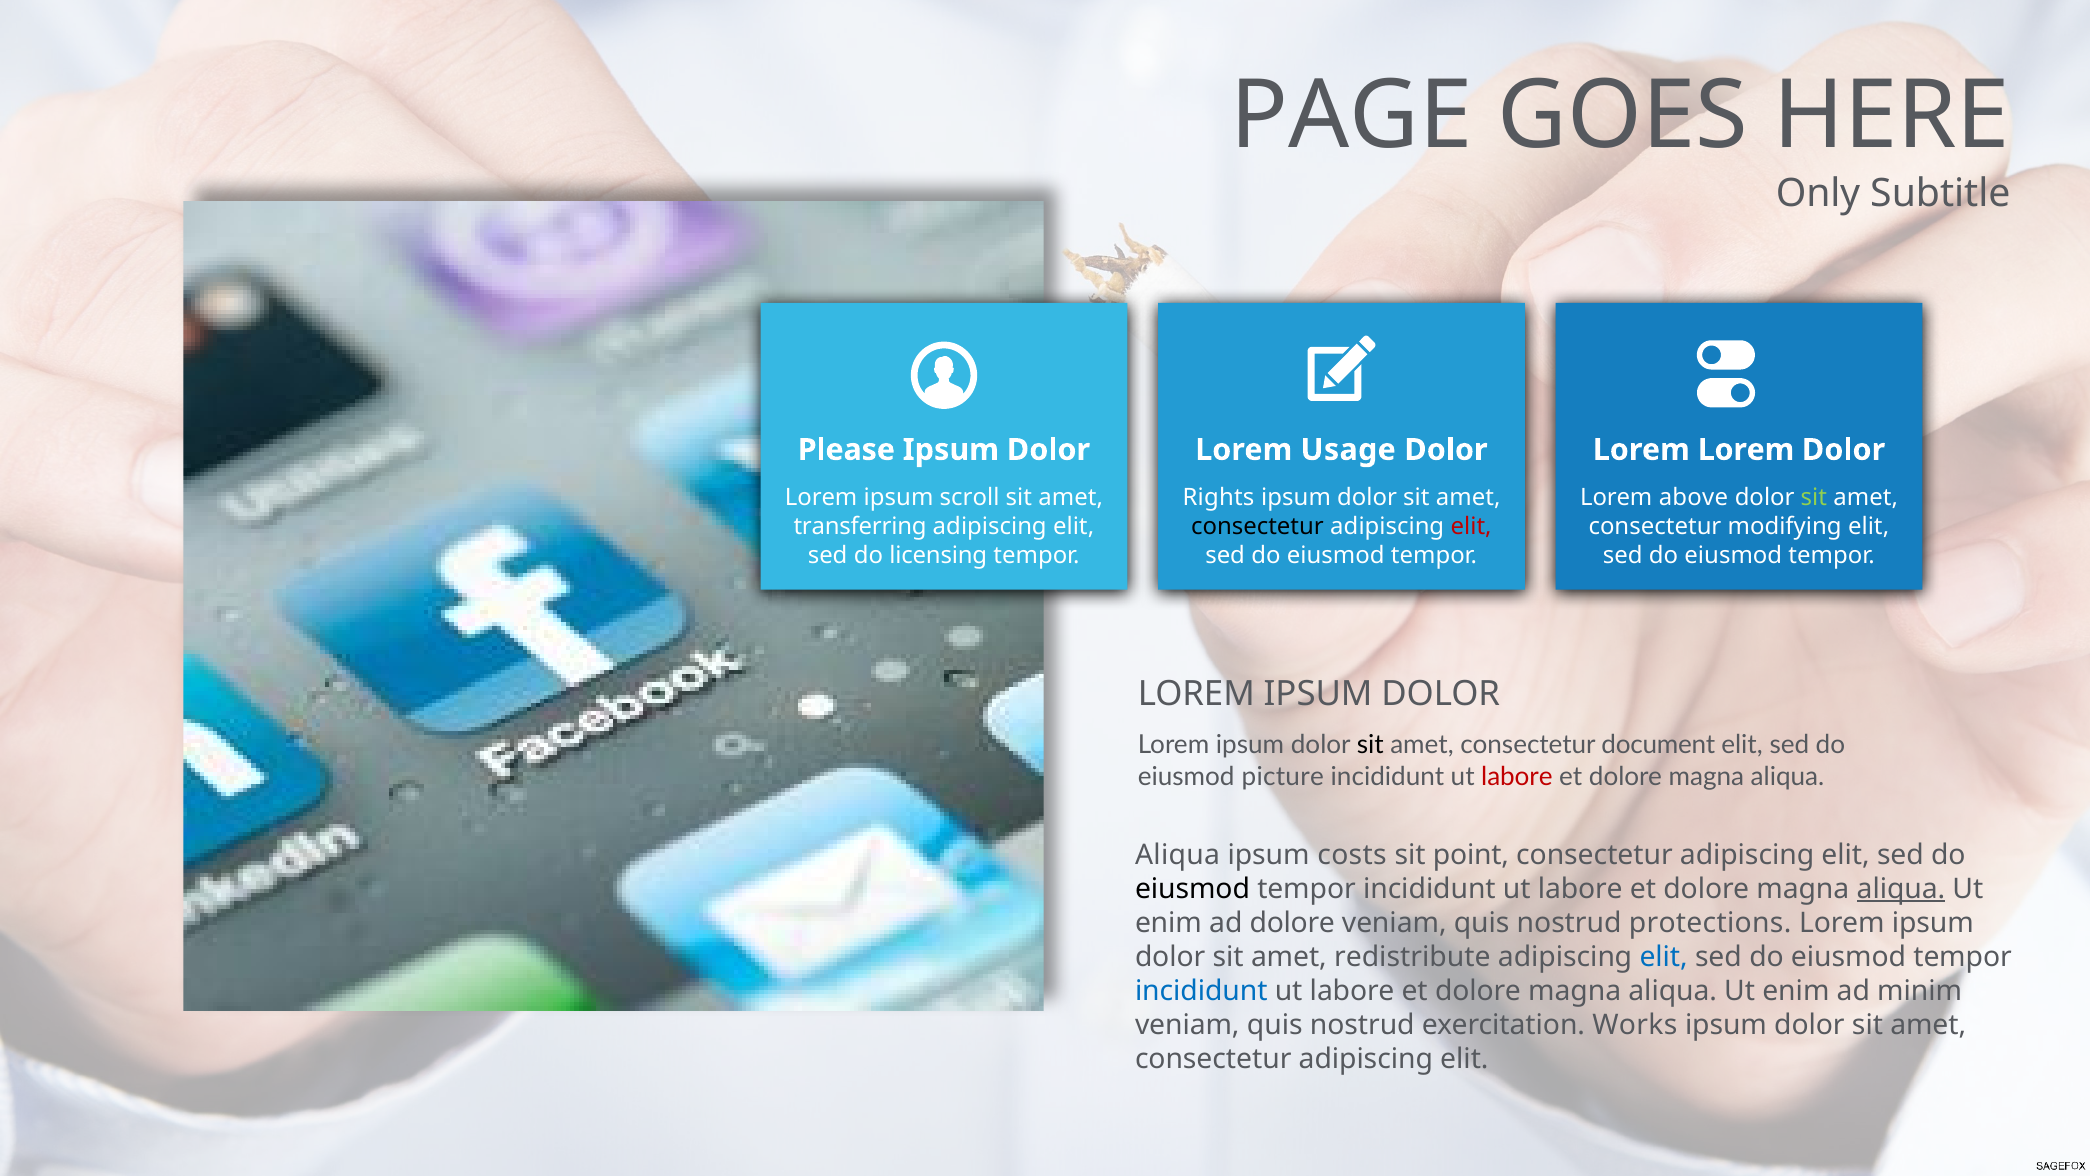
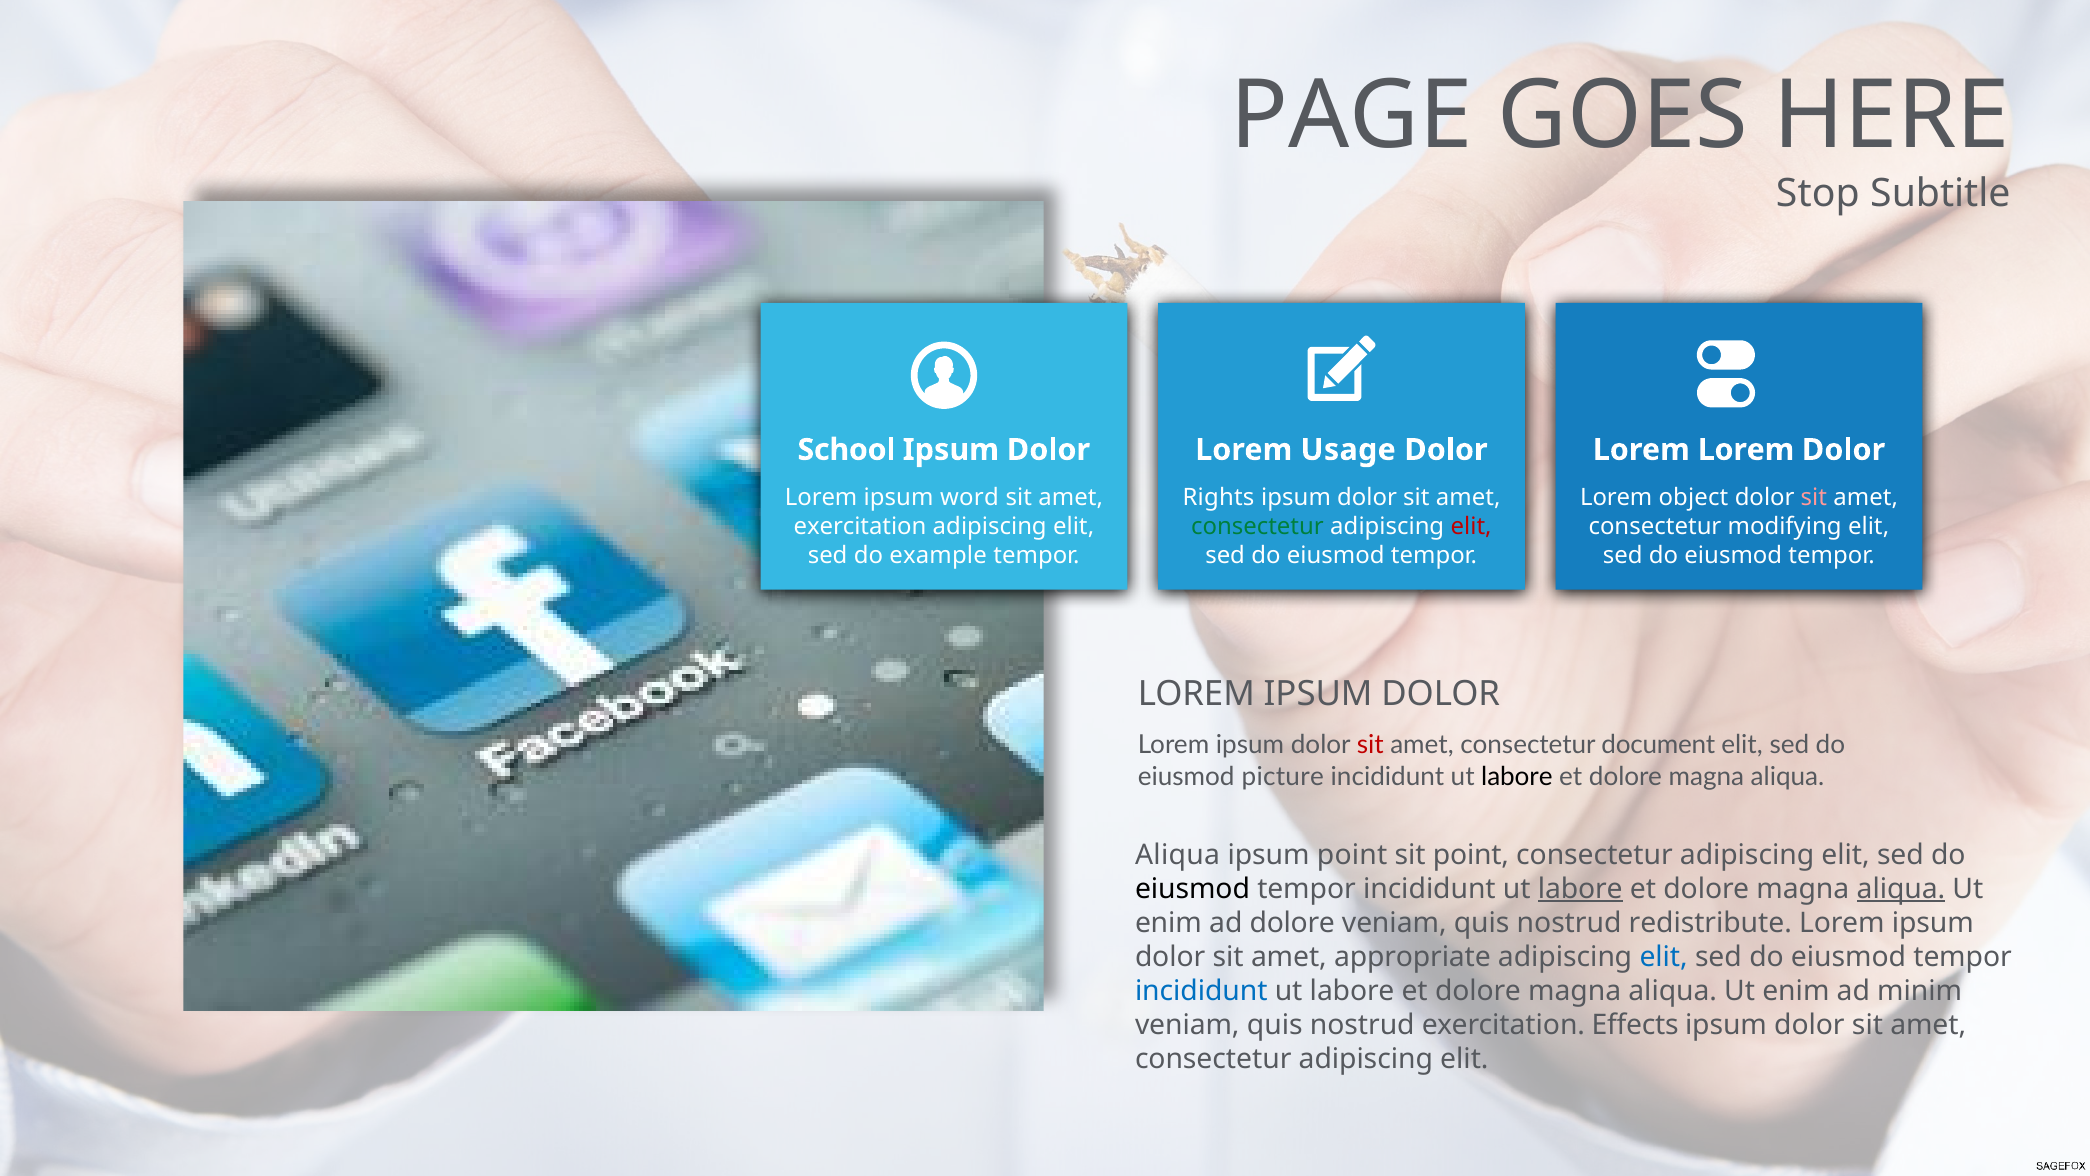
Only: Only -> Stop (1818, 193)
Please: Please -> School (846, 450)
scroll: scroll -> word (969, 498)
above: above -> object (1693, 498)
sit colour: light green -> pink (1814, 498)
transferring: transferring -> exercitation (860, 526)
consectetur colour: black -> green (1257, 526)
licensing: licensing -> example (938, 555)
sit colour: black -> red (1370, 745)
labore colour: red -> black (1517, 776)
ipsum costs: costs -> point (1352, 854)
labore underline: none -> present (1580, 888)
protections: protections -> redistribute (1710, 922)
redistribute: redistribute -> appropriate (1412, 956)
Works: Works -> Effects (1635, 1024)
